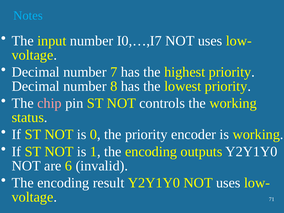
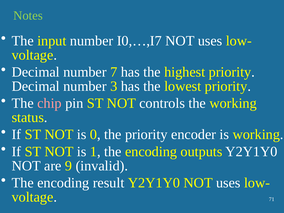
Notes colour: light blue -> light green (28, 15)
8: 8 -> 3 (114, 86)
6: 6 -> 9 (69, 166)
